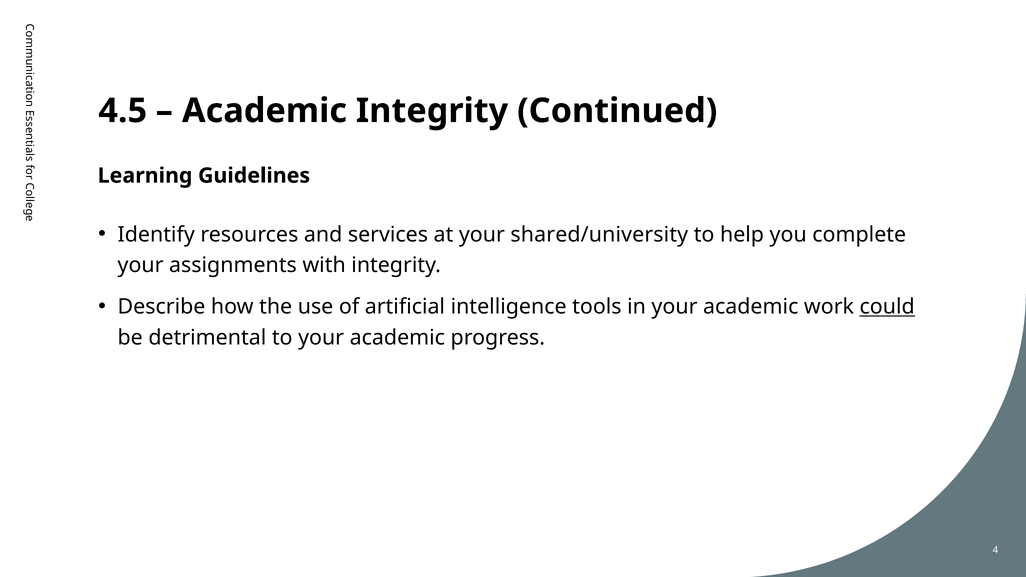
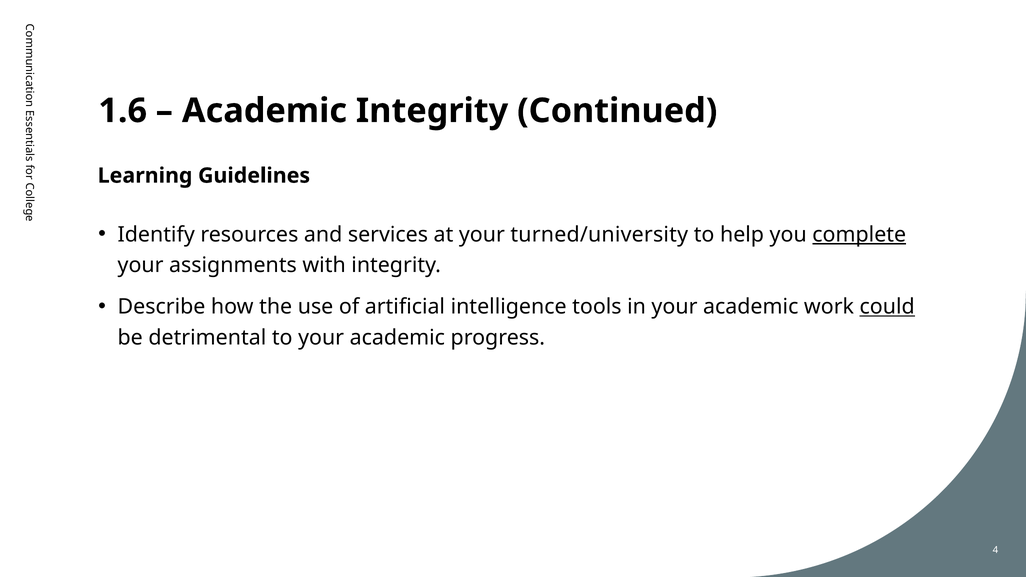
4.5: 4.5 -> 1.6 (123, 111)
shared/university: shared/university -> turned/university (599, 235)
complete underline: none -> present (859, 235)
